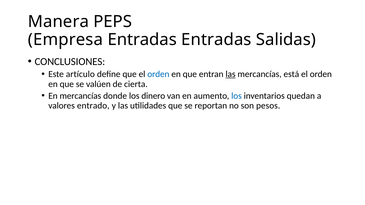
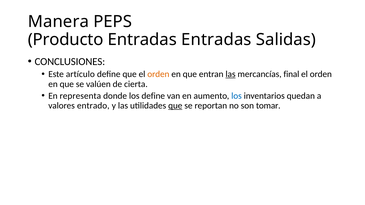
Empresa: Empresa -> Producto (66, 40)
orden colour: blue -> orange (158, 74)
está: está -> final (291, 74)
En mercancías: mercancías -> representa (80, 96)
los dinero: dinero -> define (153, 96)
que underline: none -> present (175, 106)
pesos: pesos -> tomar (268, 106)
